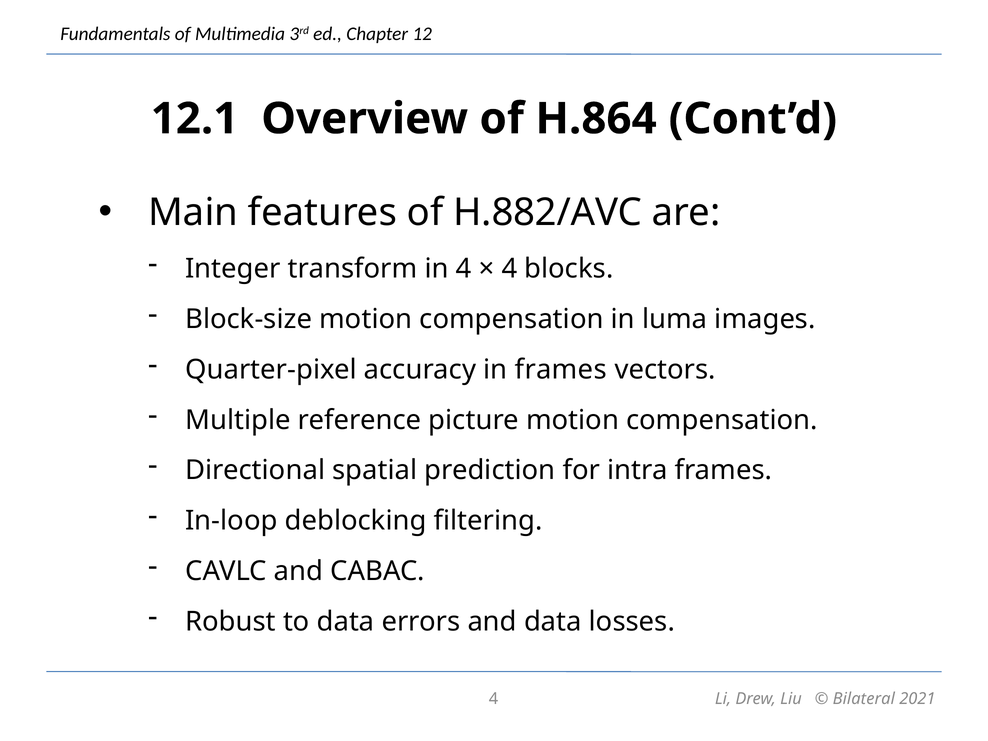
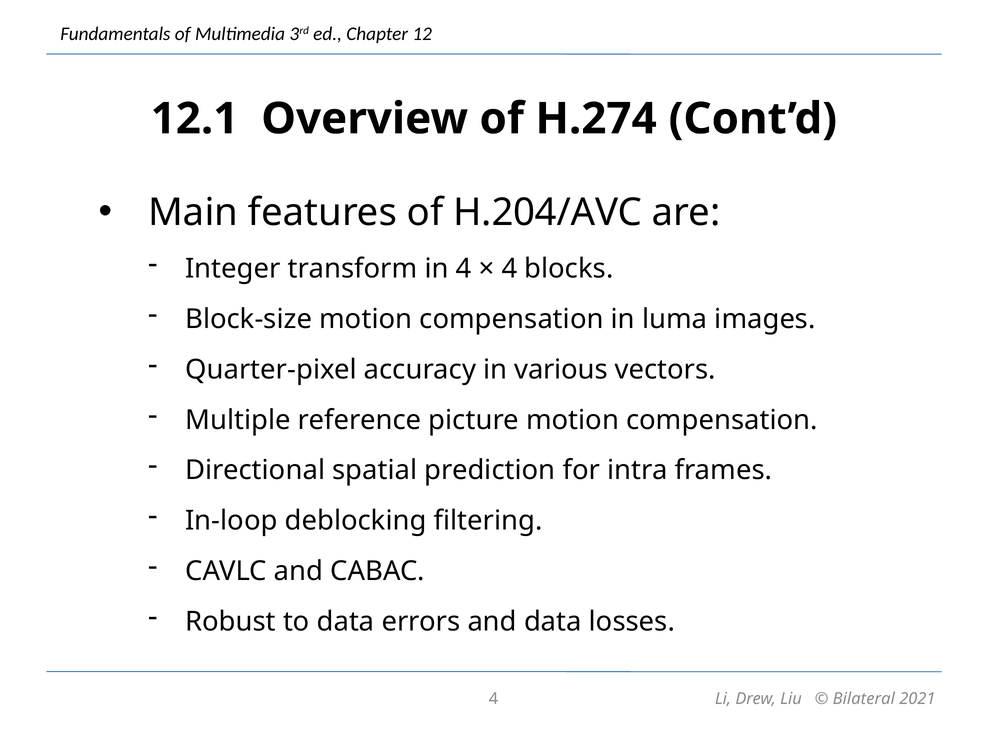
H.864: H.864 -> H.274 (596, 119)
H.882/AVC: H.882/AVC -> H.204/AVC (548, 212)
in frames: frames -> various (561, 370)
